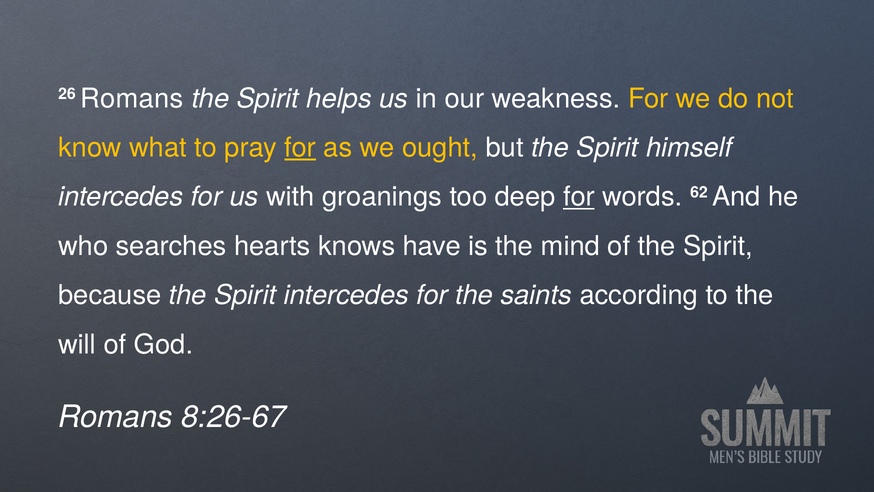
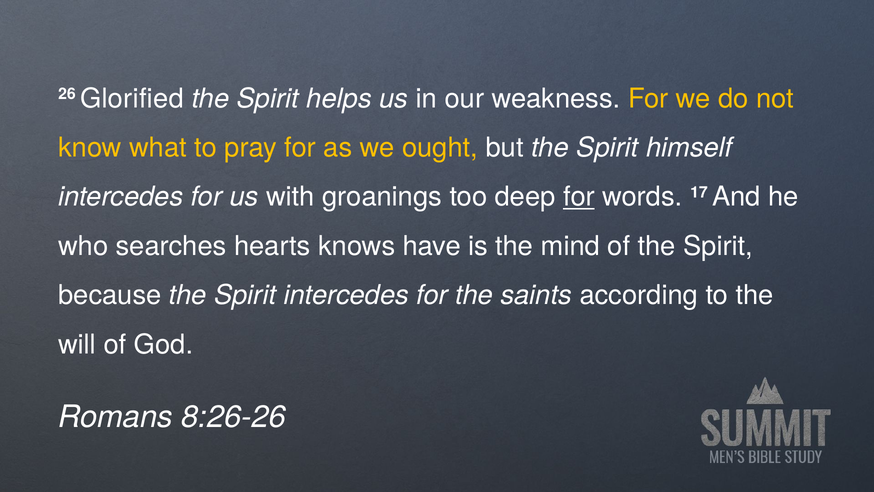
26 Romans: Romans -> Glorified (132, 98)
for underline: present -> none (300, 148)
62: 62 -> 17 (699, 192)
8:26-67: 8:26-67 -> 8:26-26 (234, 417)
